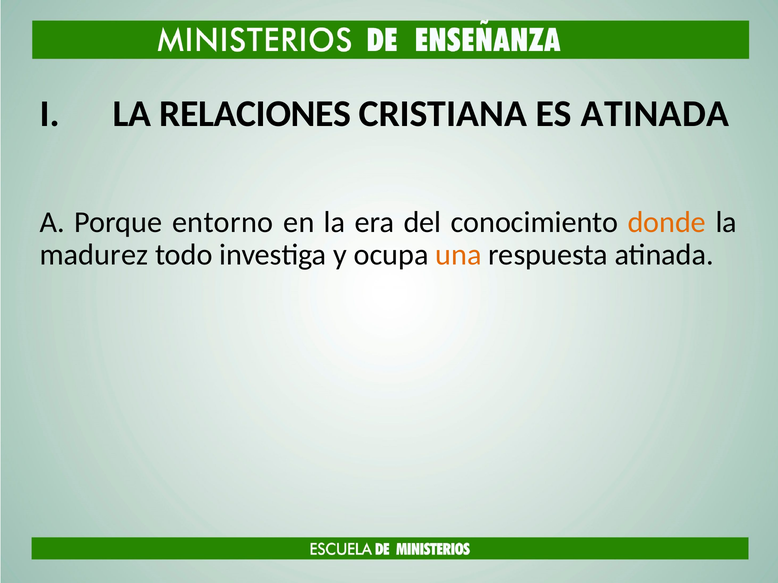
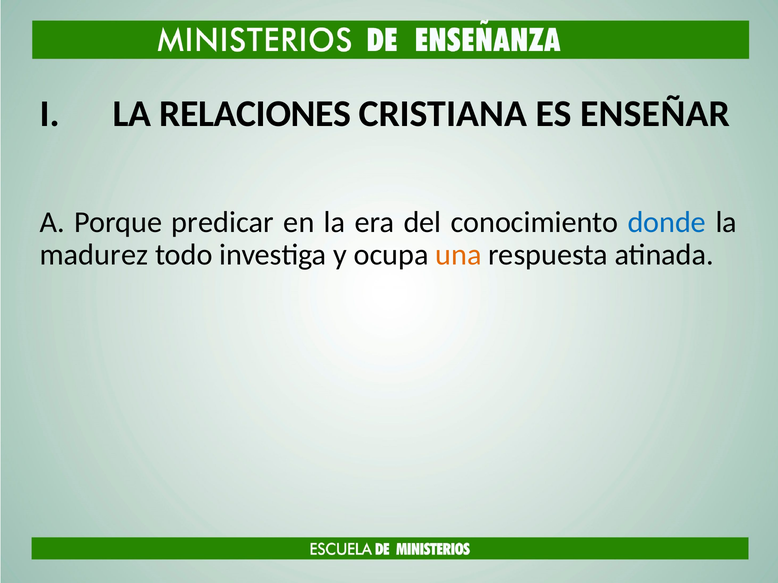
ES ATINADA: ATINADA -> ENSEÑAR (655, 114)
entorno: entorno -> predicar (223, 223)
donde colour: orange -> blue (667, 223)
